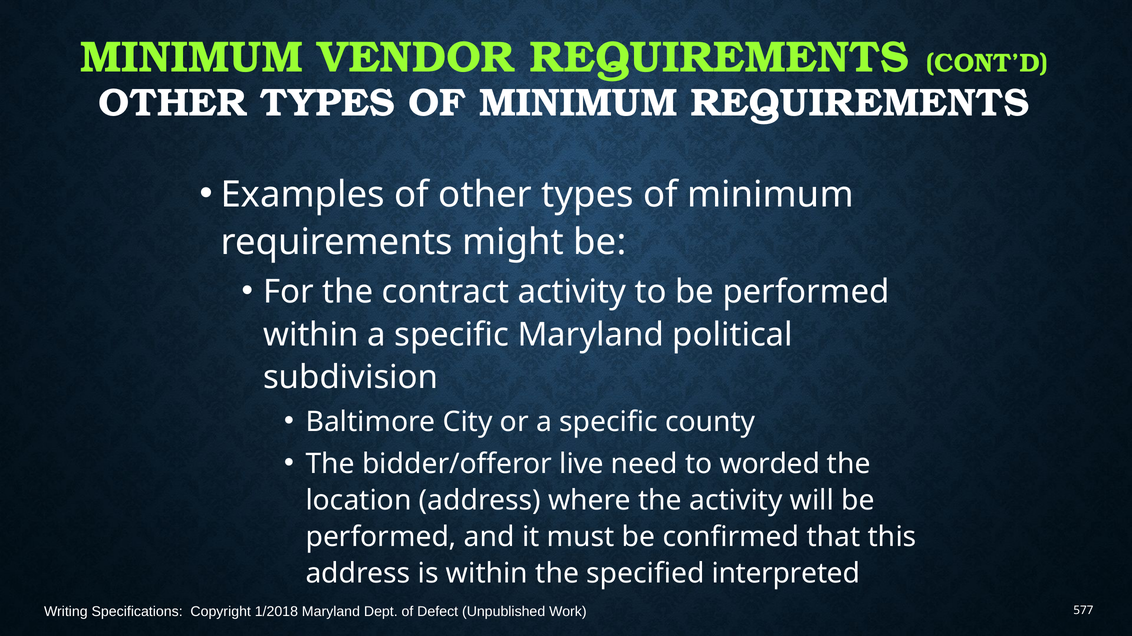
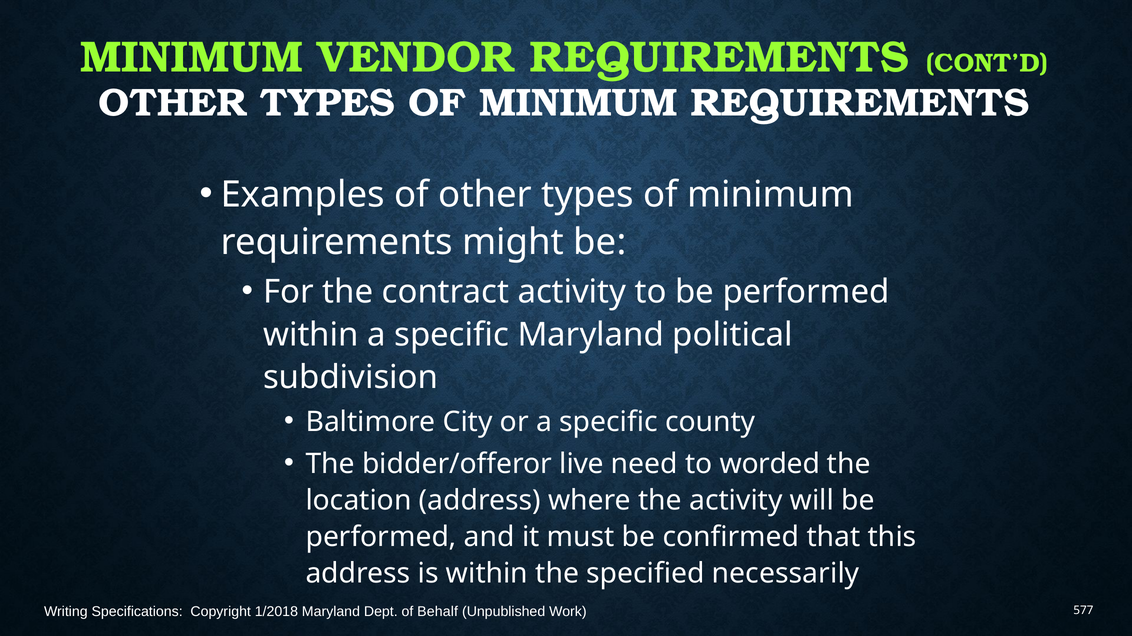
interpreted: interpreted -> necessarily (786, 574)
Defect: Defect -> Behalf (438, 612)
